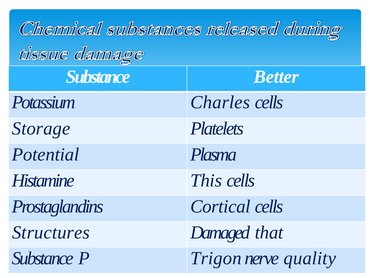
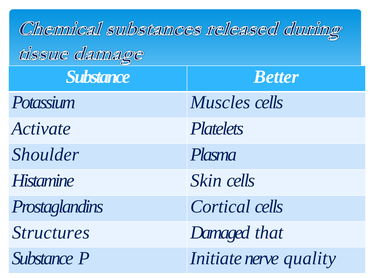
Charles: Charles -> Muscles (220, 102)
Storage: Storage -> Activate (41, 128)
Potential: Potential -> Shoulder (46, 154)
This: This -> Skin (206, 180)
Trigon: Trigon -> Initiate (216, 258)
